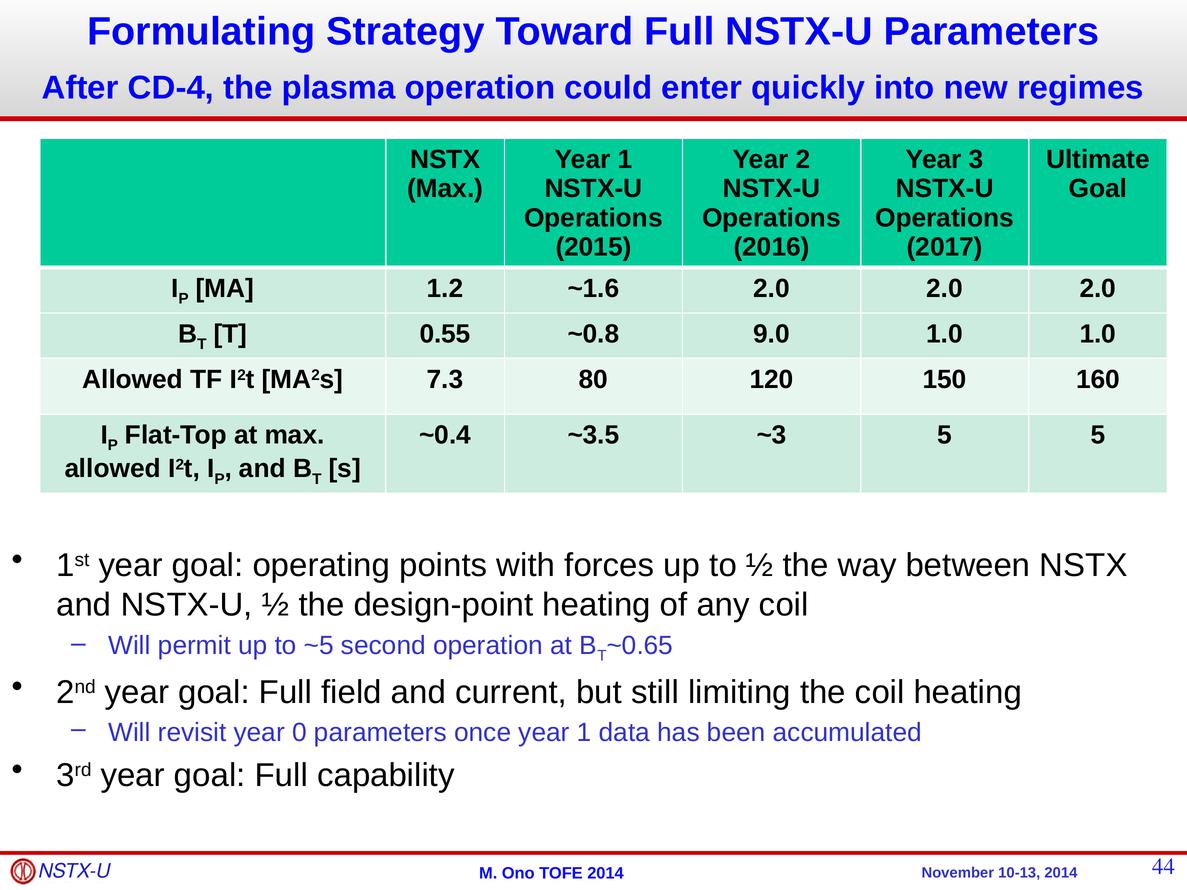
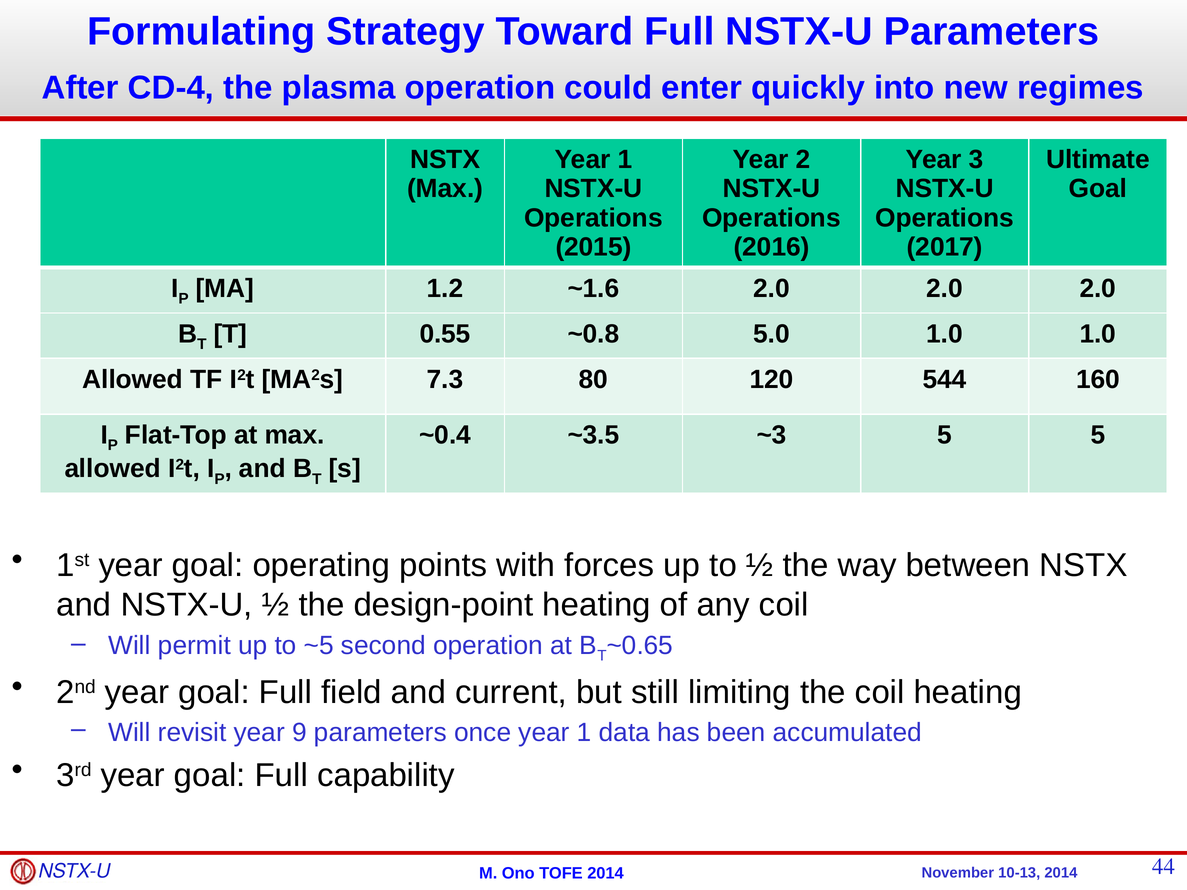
9.0: 9.0 -> 5.0 (772, 334)
150: 150 -> 544 (945, 380)
0: 0 -> 9 (299, 733)
